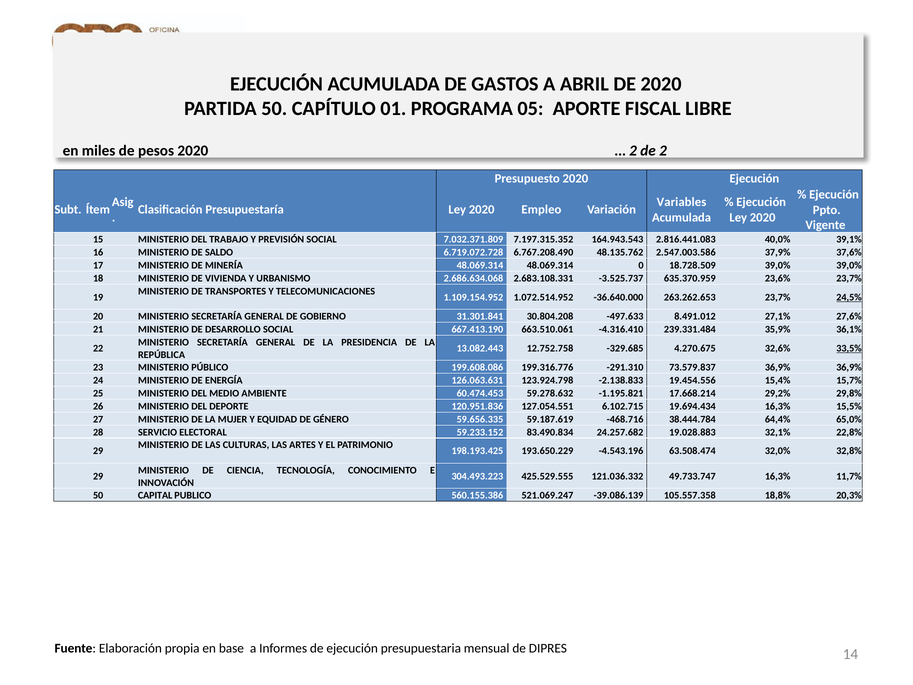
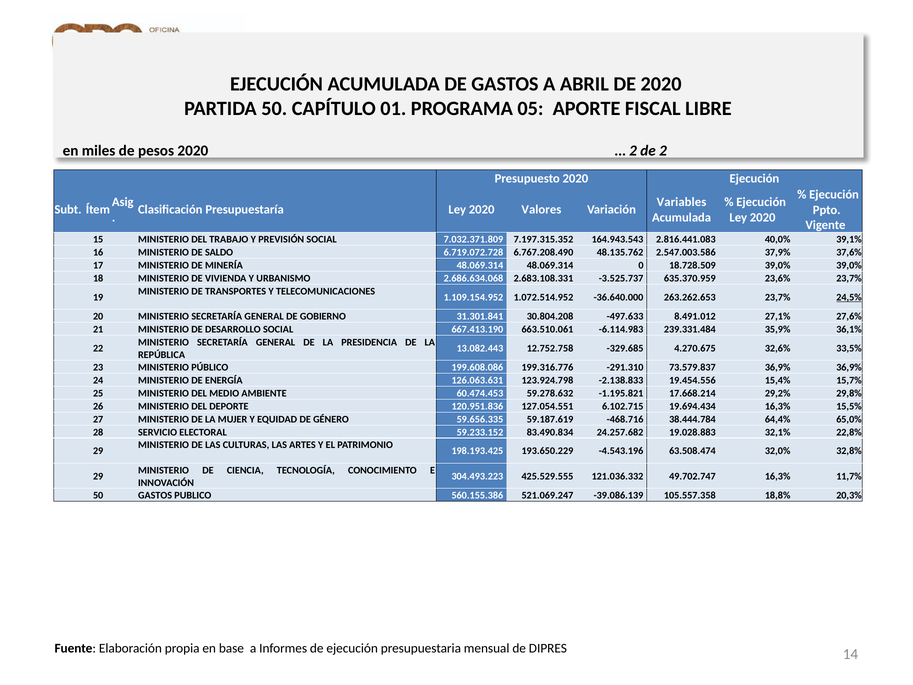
Empleo: Empleo -> Valores (541, 210)
-4.316.410: -4.316.410 -> -6.114.983 (621, 329)
33,5% underline: present -> none (849, 348)
49.733.747: 49.733.747 -> 49.702.747 (692, 476)
50 CAPITAL: CAPITAL -> GASTOS (155, 495)
